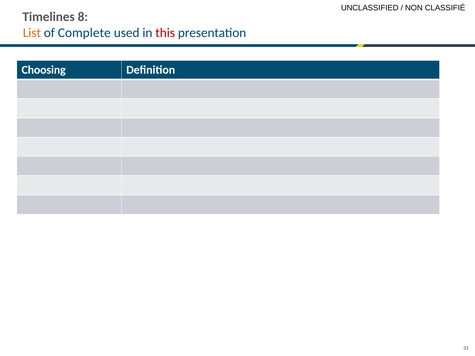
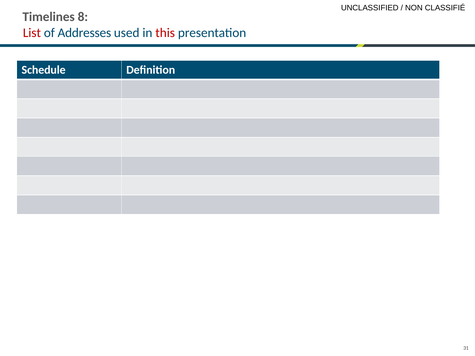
List colour: orange -> red (32, 33)
Complete: Complete -> Addresses (84, 33)
Choosing: Choosing -> Schedule (44, 70)
